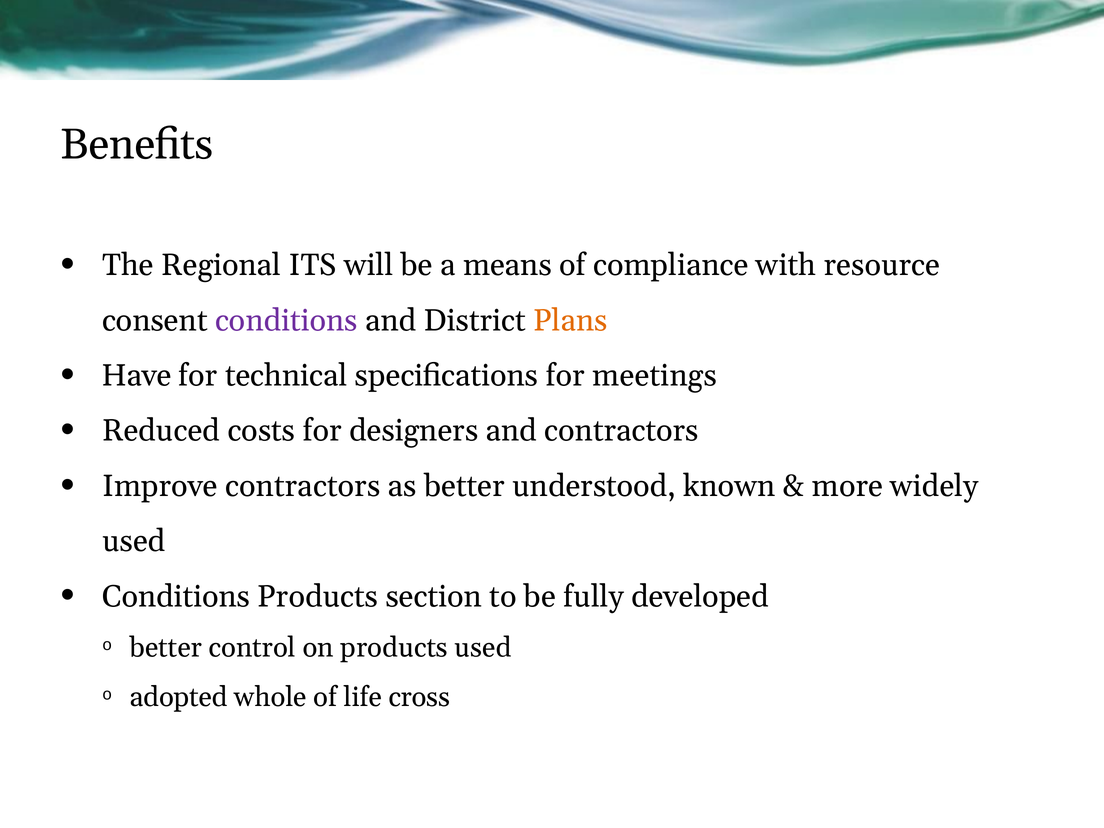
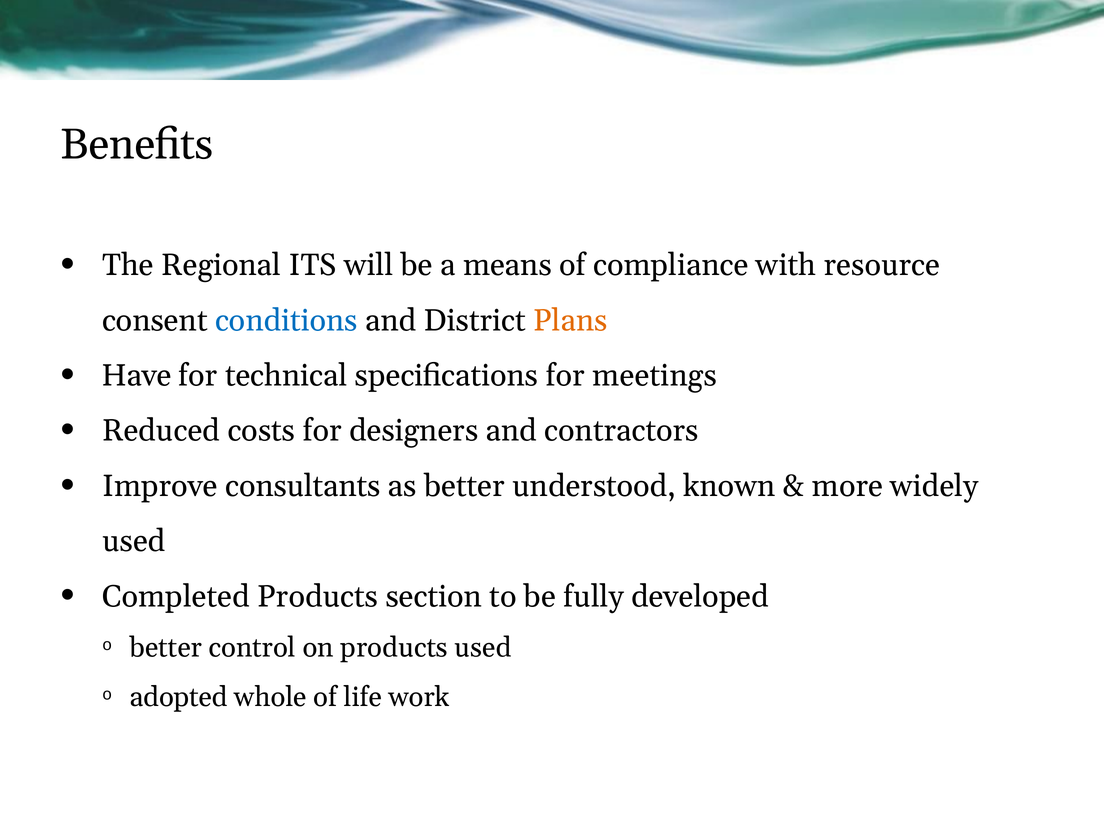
conditions colour: purple -> blue (286, 320)
Improve contractors: contractors -> consultants (303, 486)
Conditions: Conditions -> Completed (176, 596)
cross: cross -> work (419, 697)
